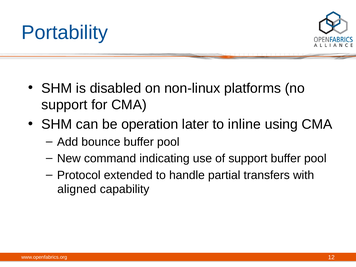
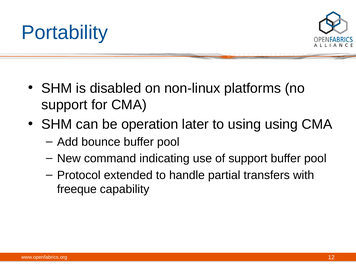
to inline: inline -> using (245, 124)
aligned: aligned -> freeque (77, 189)
